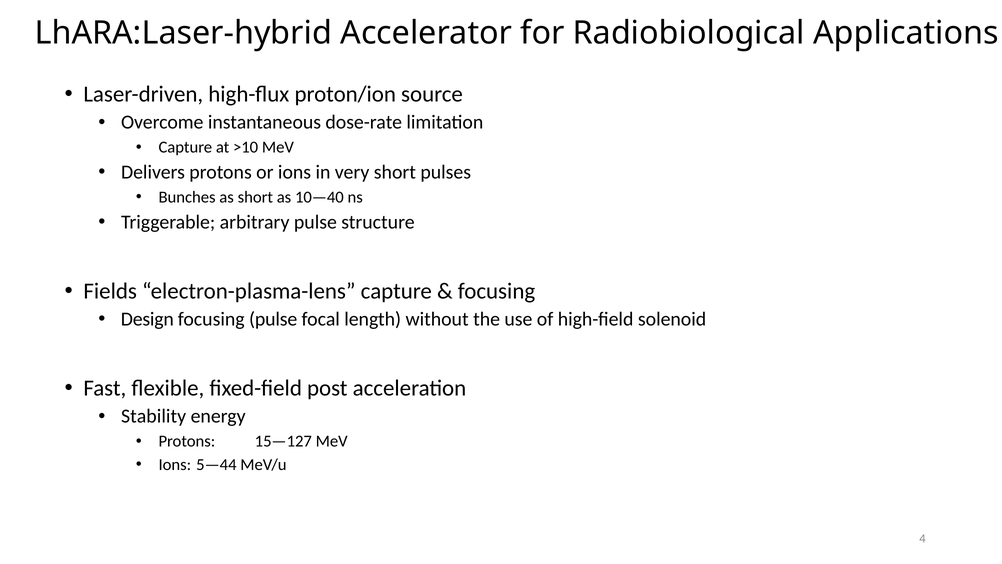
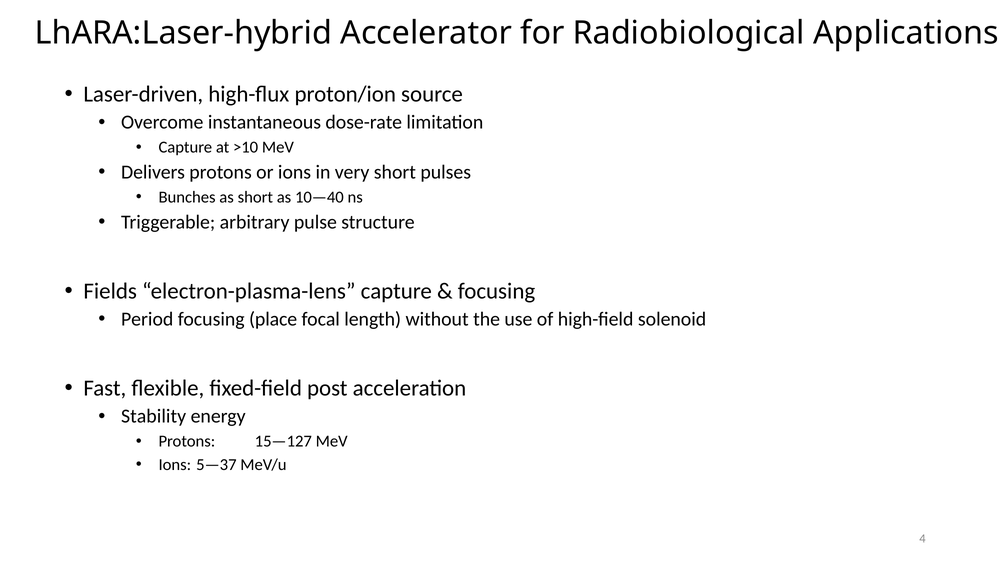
Design: Design -> Period (147, 319)
focusing pulse: pulse -> place (273, 319)
5—44: 5—44 -> 5—37 (216, 464)
